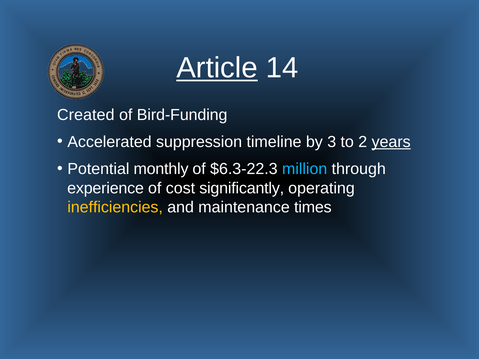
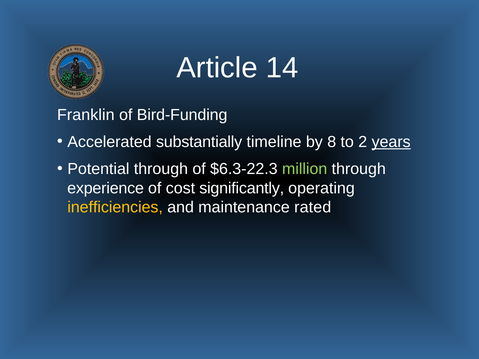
Article underline: present -> none (217, 68)
Created: Created -> Franklin (86, 115)
suppression: suppression -> substantially (199, 142)
3: 3 -> 8 (332, 142)
Potential monthly: monthly -> through (161, 169)
million colour: light blue -> light green (305, 169)
times: times -> rated (313, 207)
